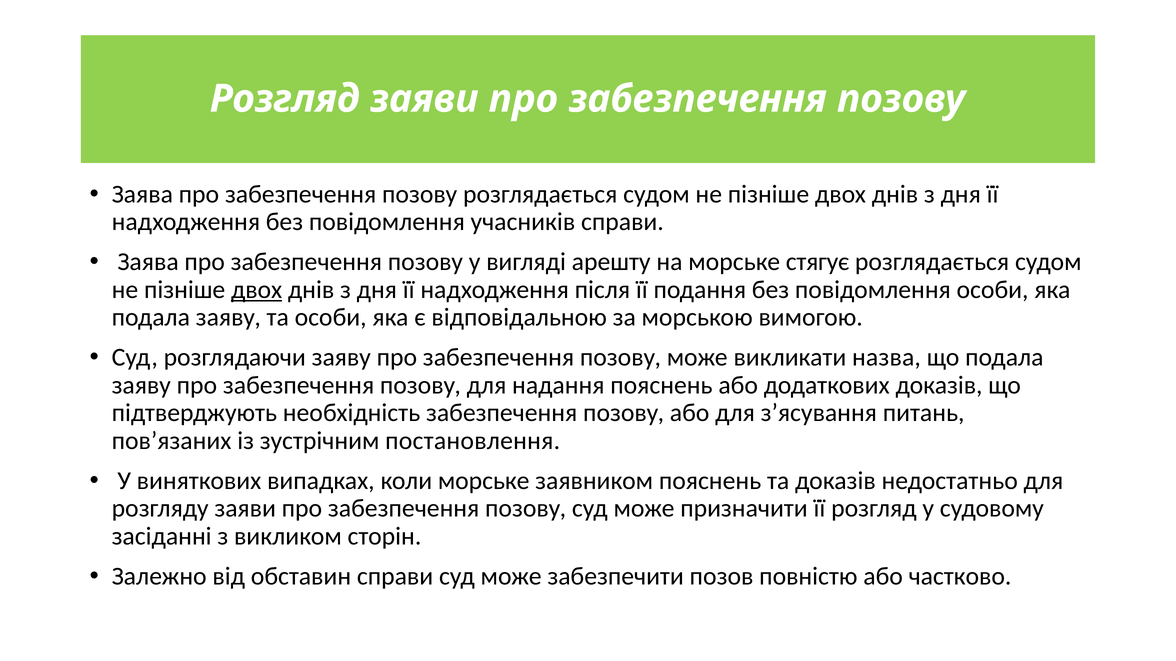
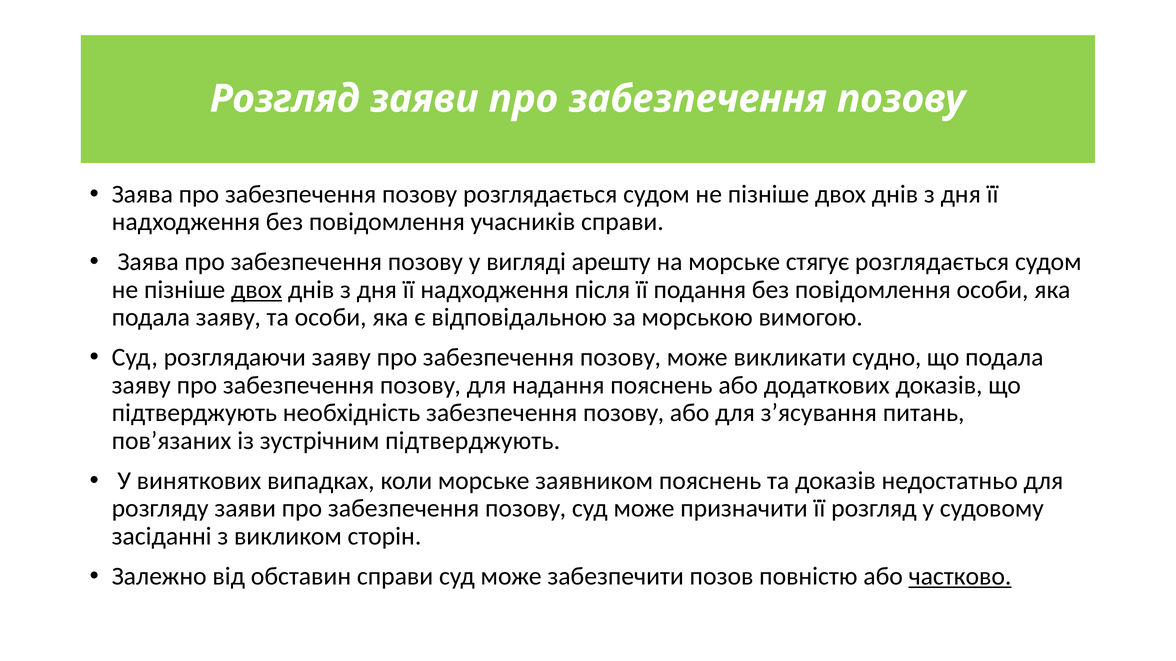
назва: назва -> судно (887, 358)
зустрічним постановлення: постановлення -> підтверджують (473, 441)
частково underline: none -> present (960, 577)
